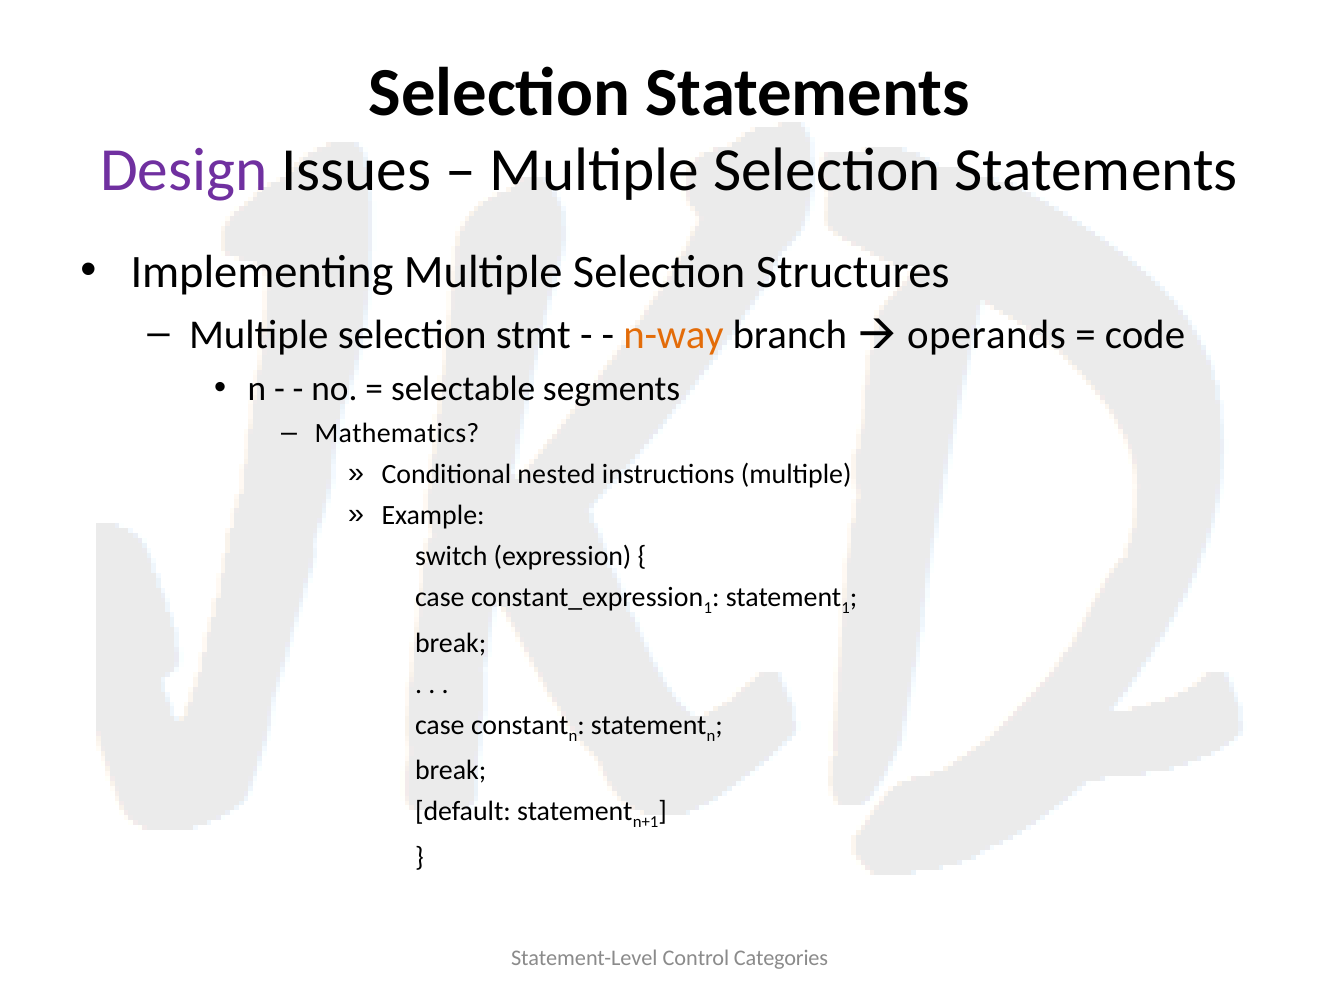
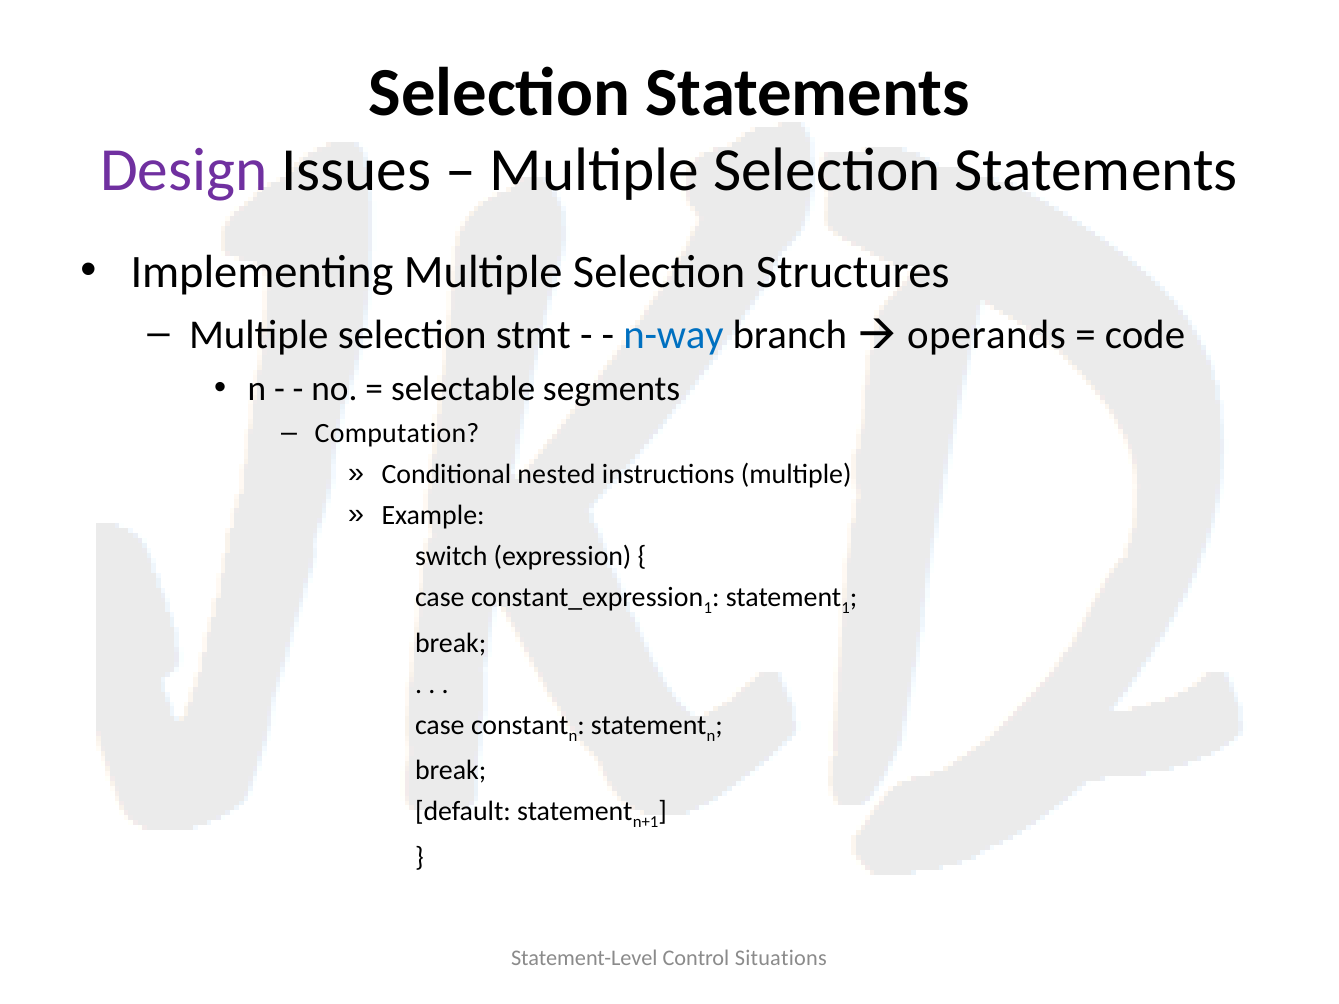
n-way colour: orange -> blue (674, 335)
Mathematics: Mathematics -> Computation (397, 434)
Categories: Categories -> Situations (781, 959)
